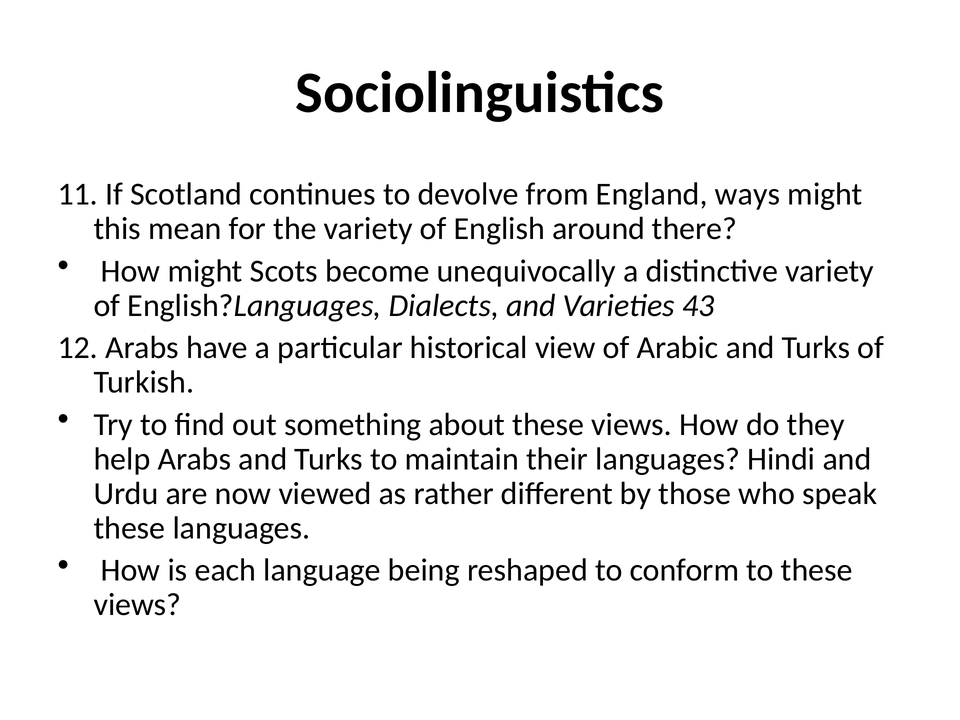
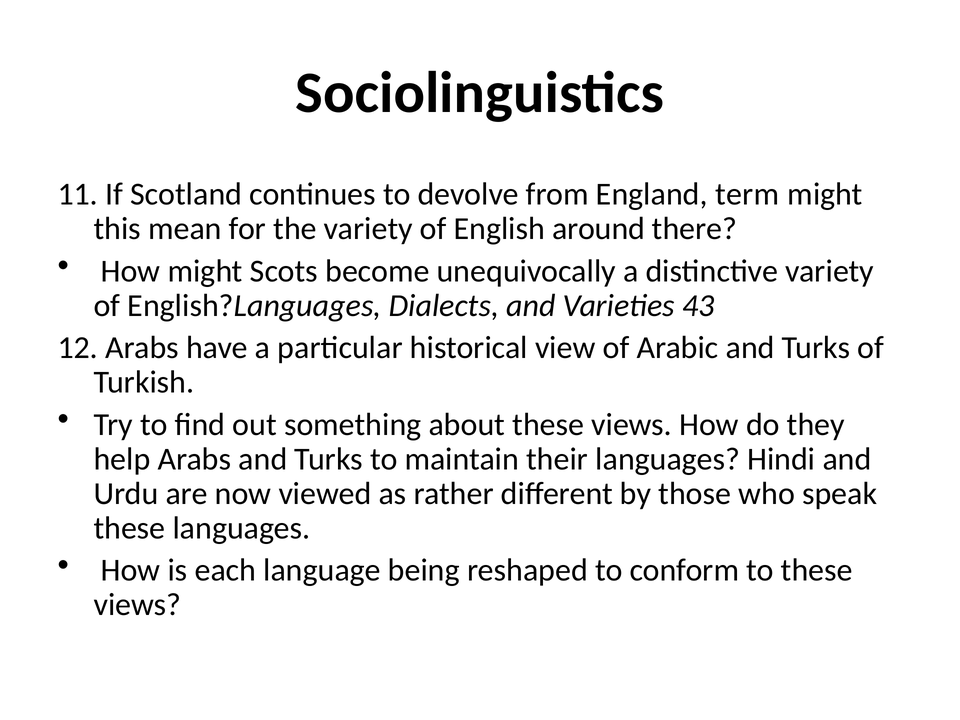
ways: ways -> term (747, 194)
